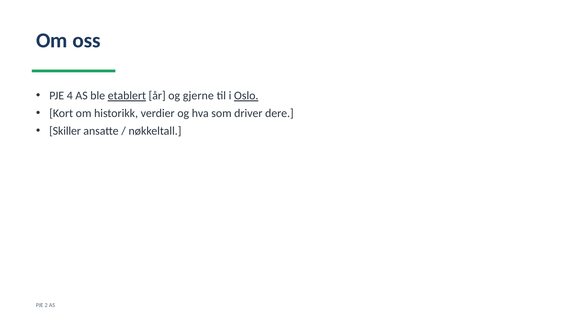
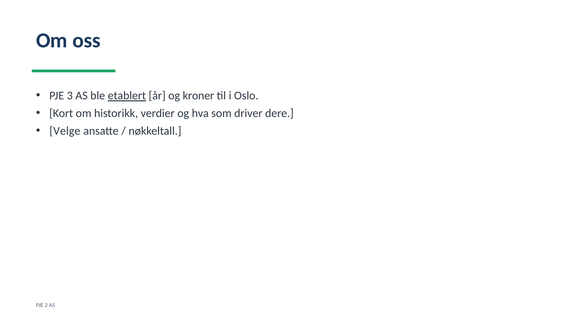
4: 4 -> 3 (70, 96)
gjerne: gjerne -> kroner (198, 96)
Oslo underline: present -> none (246, 96)
Skiller: Skiller -> Velge (65, 131)
